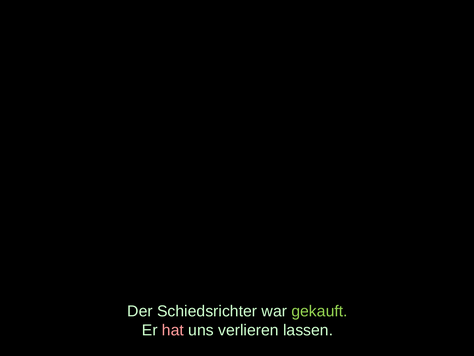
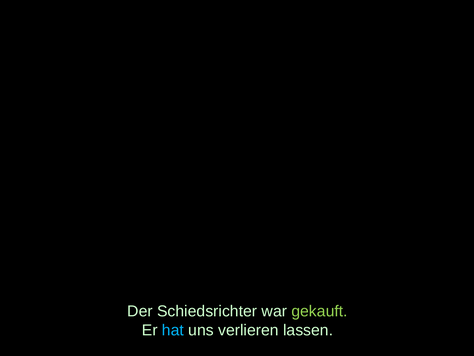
hat colour: pink -> light blue (173, 330)
